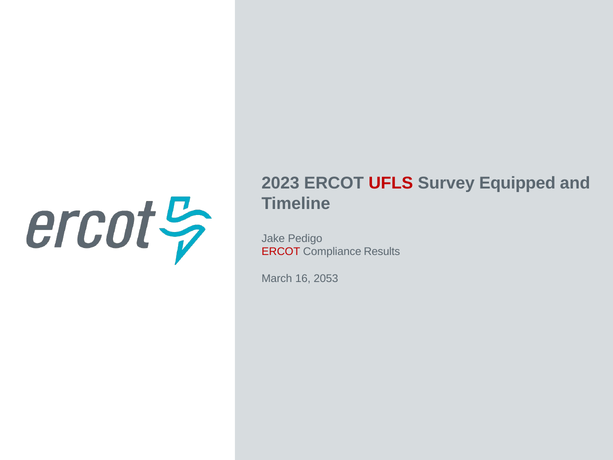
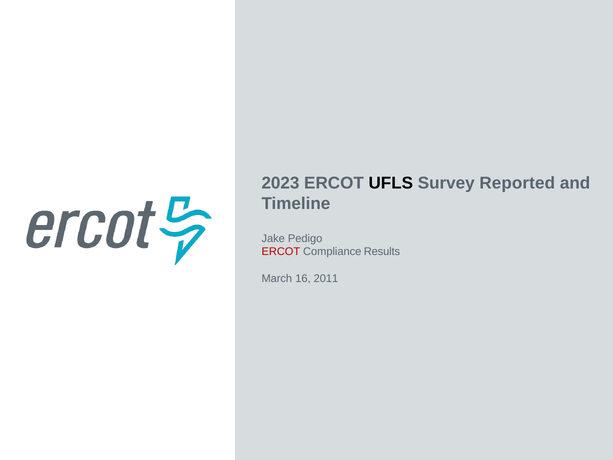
UFLS colour: red -> black (391, 183)
Equipped: Equipped -> Reported (517, 183)
2053: 2053 -> 2011 (326, 278)
